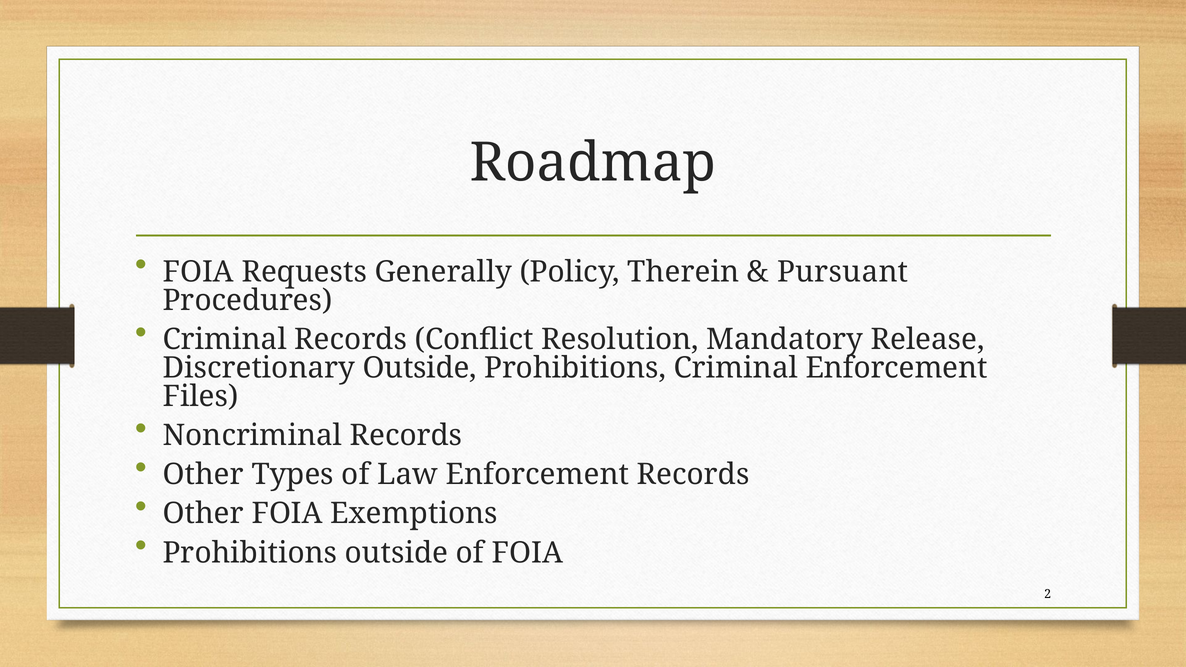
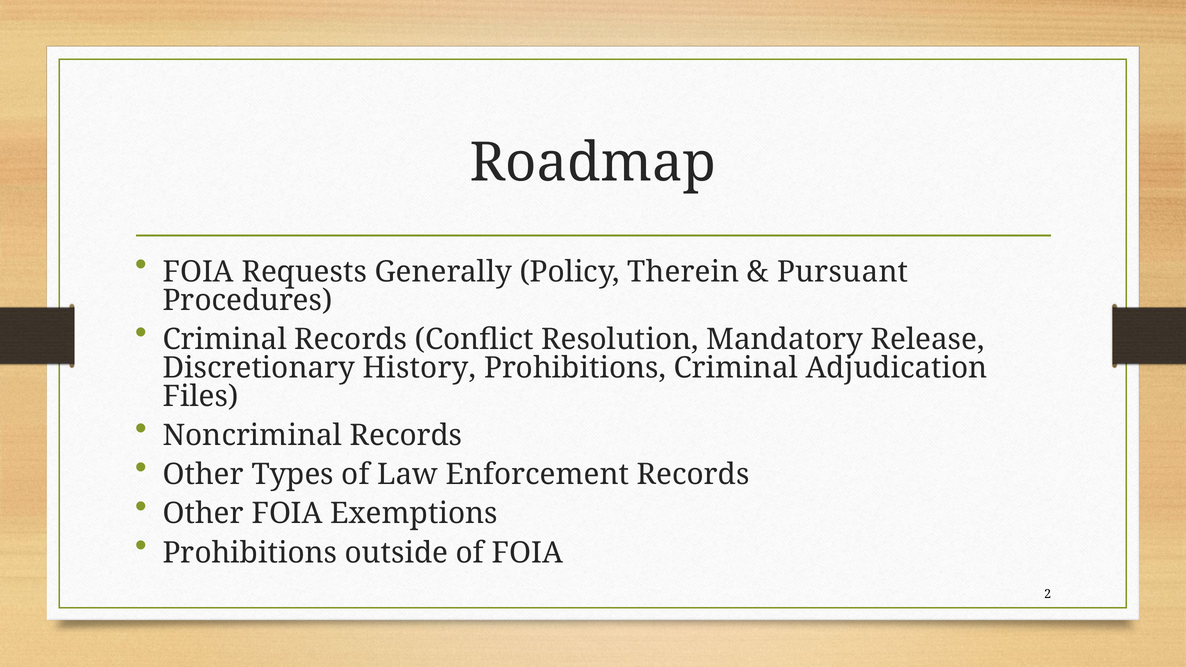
Discretionary Outside: Outside -> History (419, 368)
Criminal Enforcement: Enforcement -> Adjudication (897, 368)
